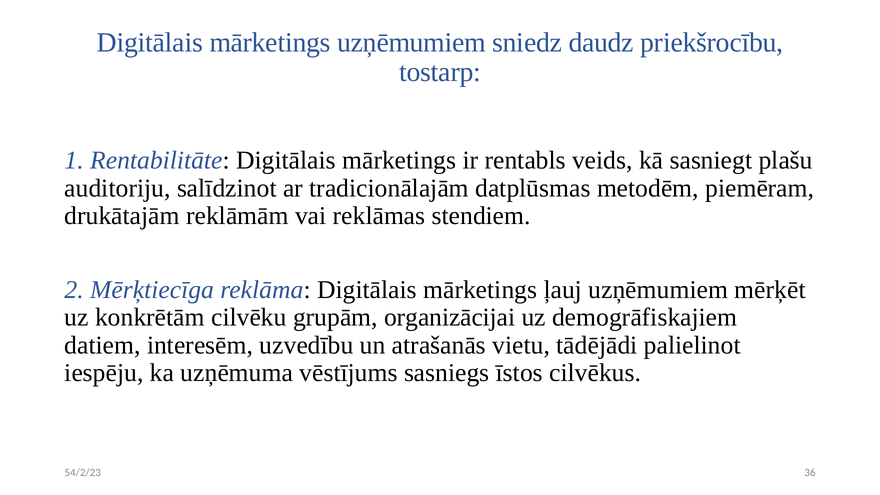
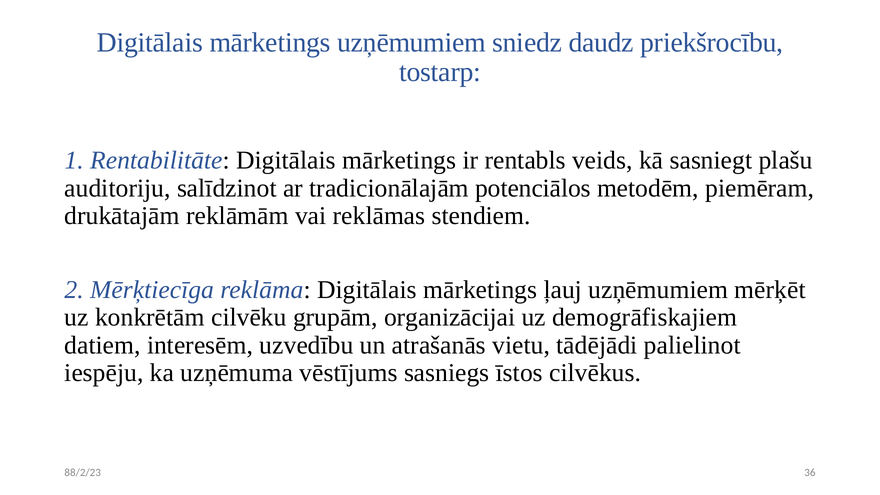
datplūsmas: datplūsmas -> potenciālos (533, 188)
54/2/23: 54/2/23 -> 88/2/23 (83, 473)
